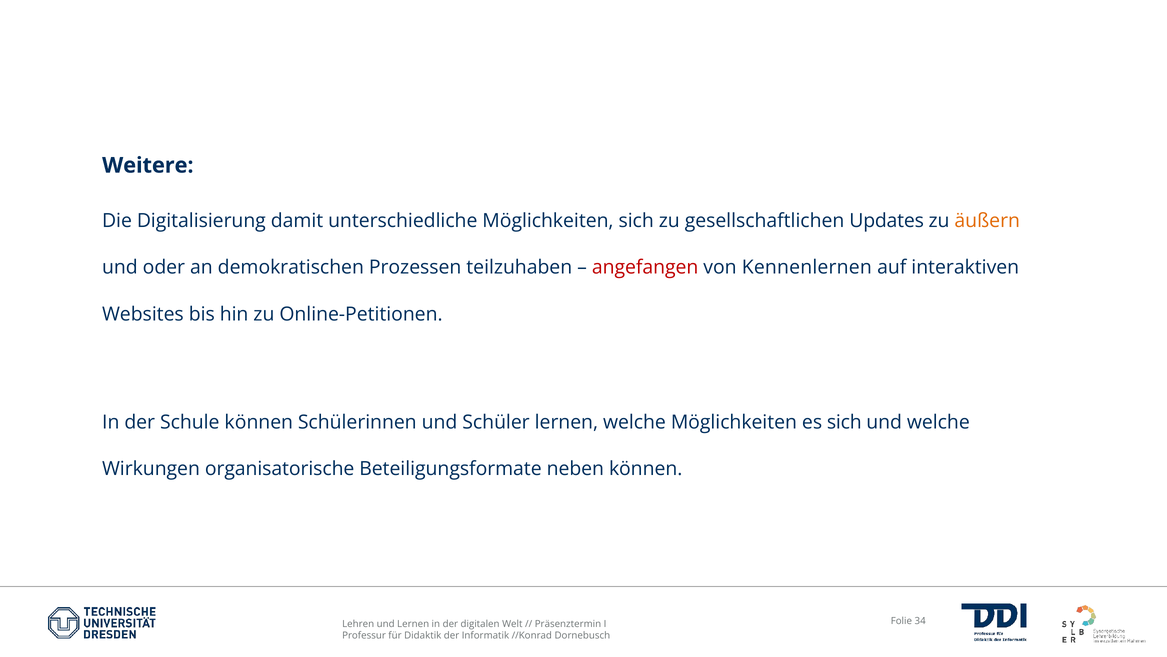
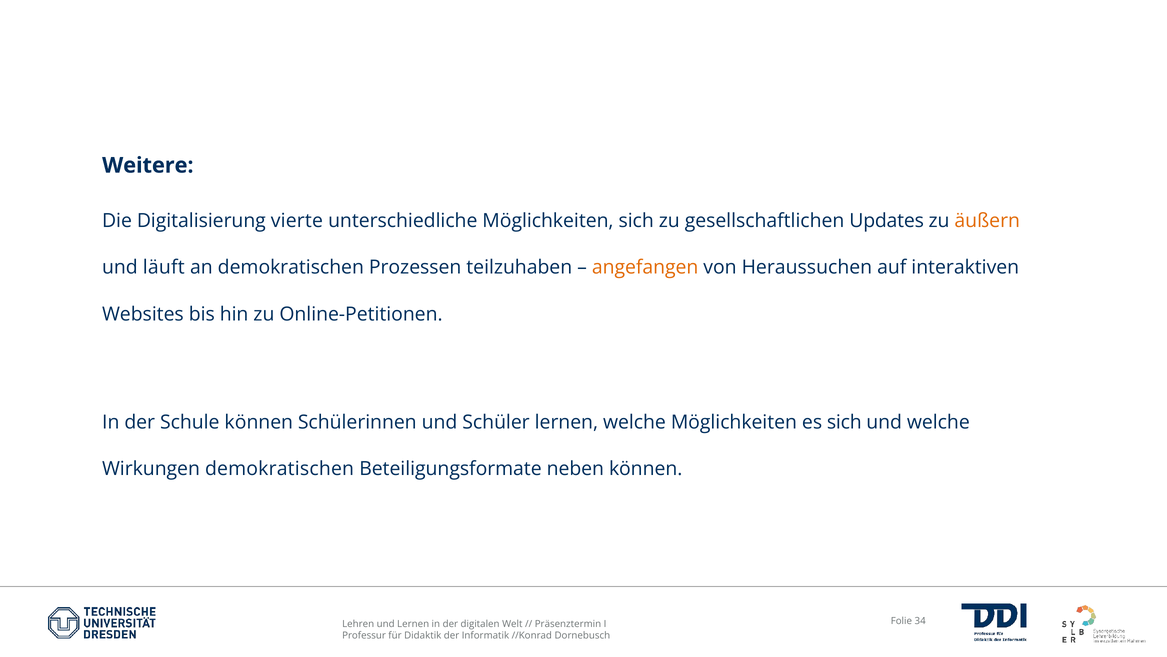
damit: damit -> vierte (297, 221)
oder: oder -> läuft (164, 267)
angefangen colour: red -> orange (645, 267)
Kennenlernen: Kennenlernen -> Heraussuchen (807, 267)
Wirkungen organisatorische: organisatorische -> demokratischen (280, 468)
